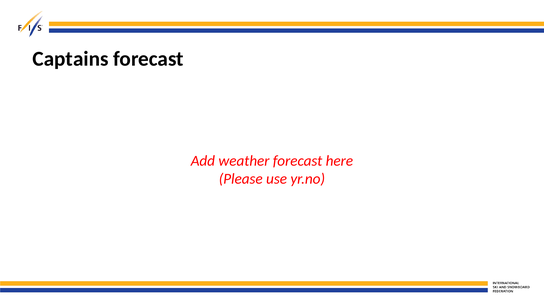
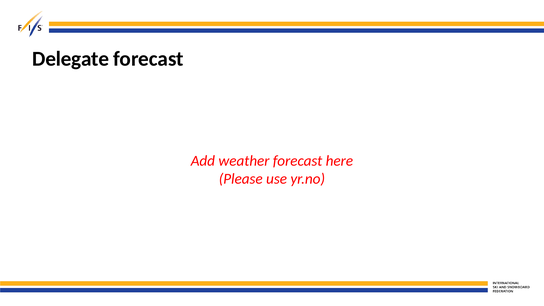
Captains: Captains -> Delegate (71, 59)
